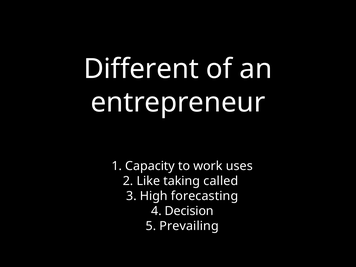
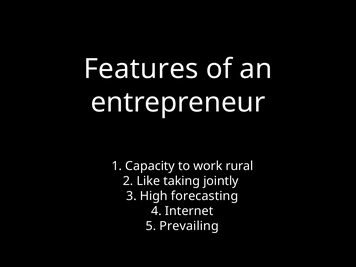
Different: Different -> Features (141, 69)
uses: uses -> rural (239, 166)
called: called -> jointly (221, 181)
Decision: Decision -> Internet (189, 211)
